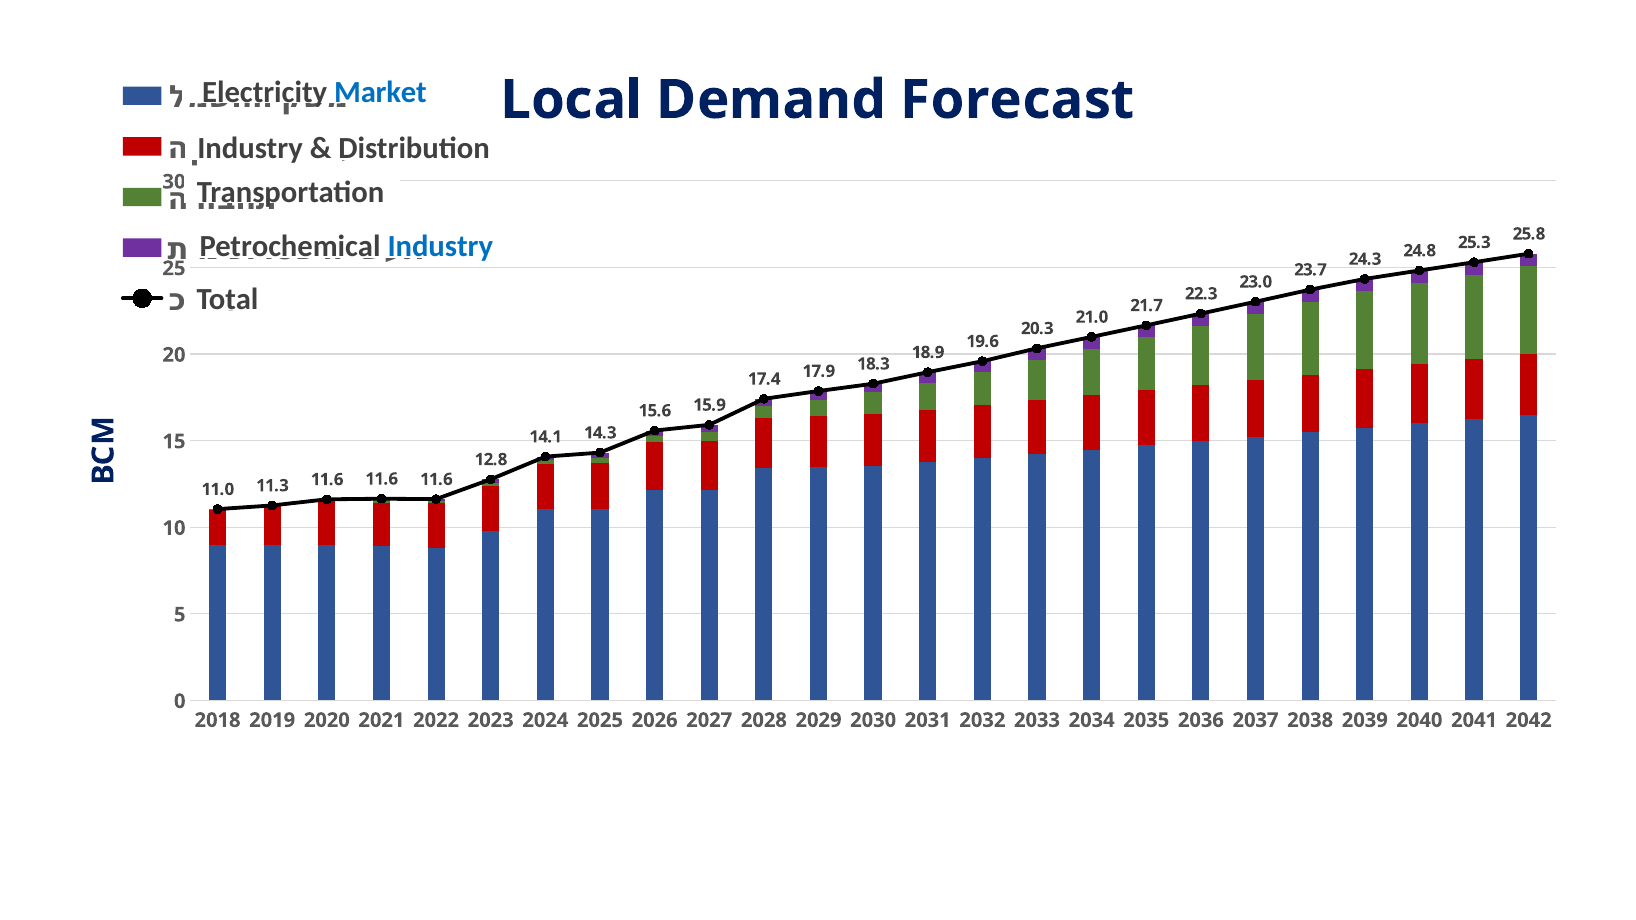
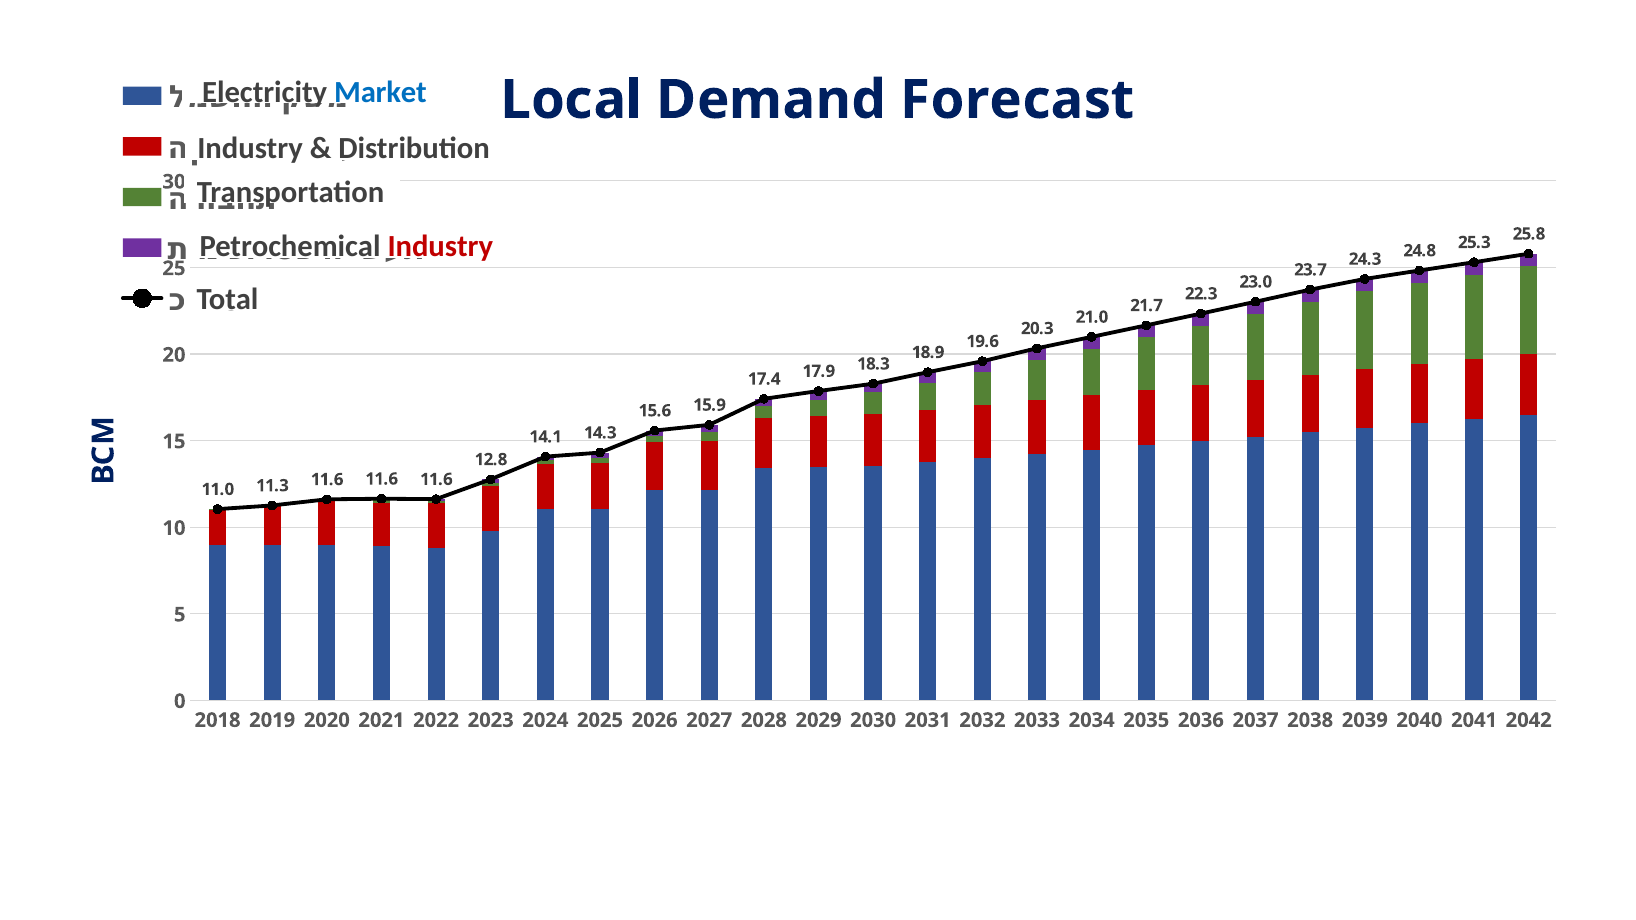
Industry colour: blue -> red (440, 247)
